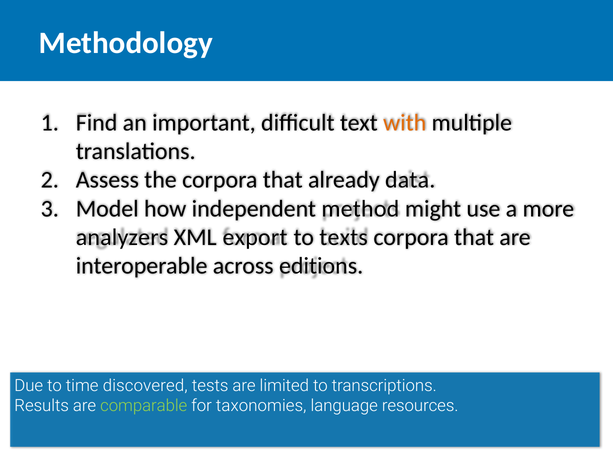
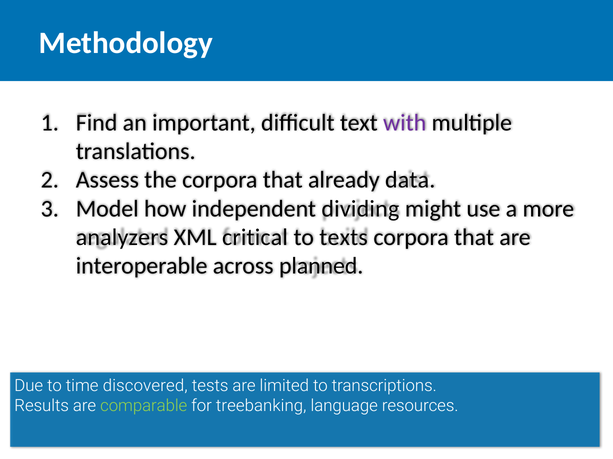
with colour: orange -> purple (405, 123)
method: method -> dividing (360, 209)
export: export -> critical (255, 238)
editions: editions -> planned (321, 266)
taxonomies: taxonomies -> treebanking (261, 406)
